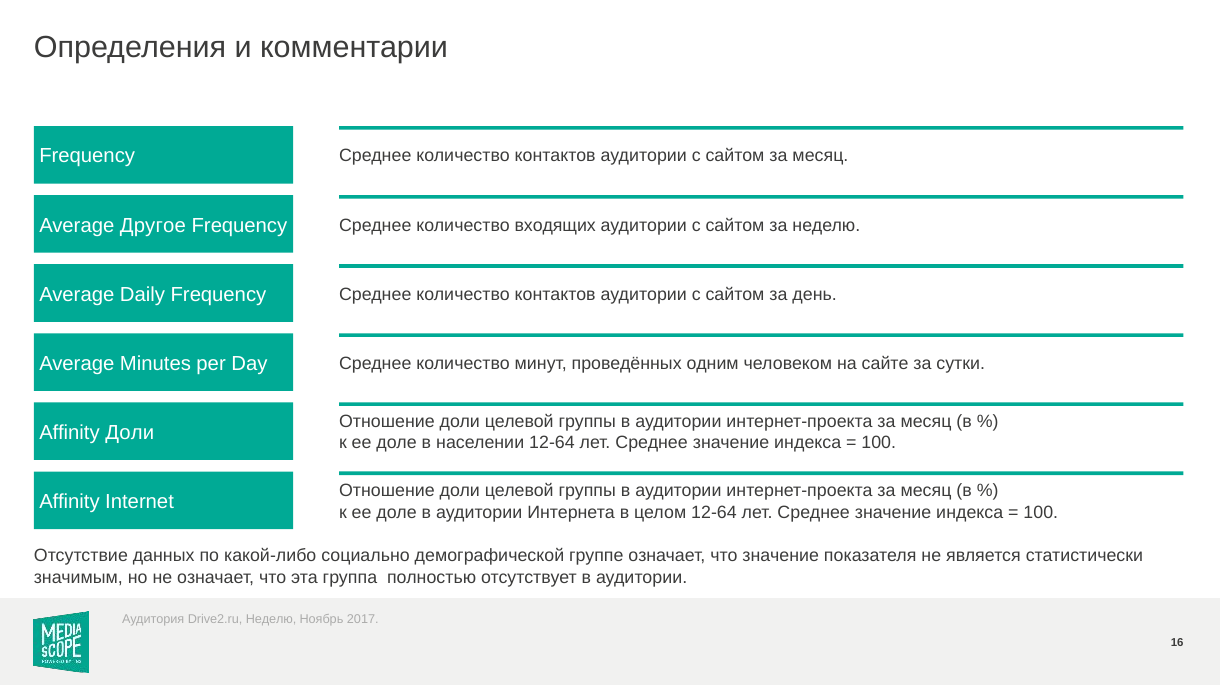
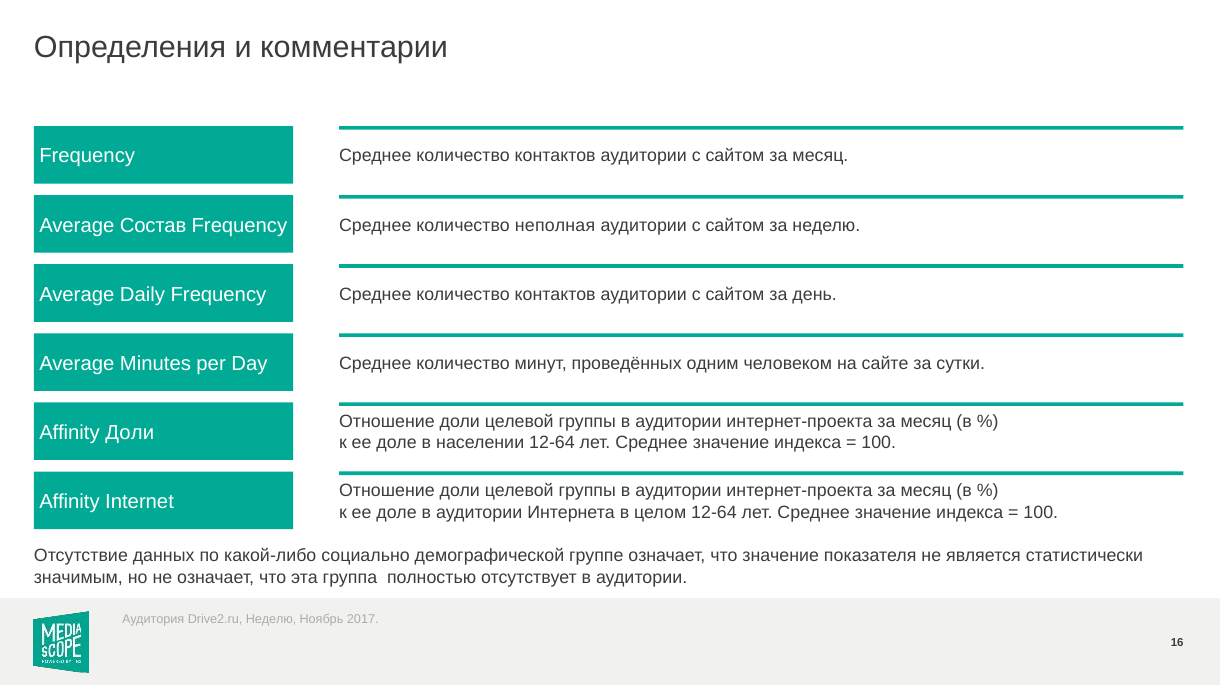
Другое: Другое -> Состав (153, 225)
входящих: входящих -> неполная (555, 225)
